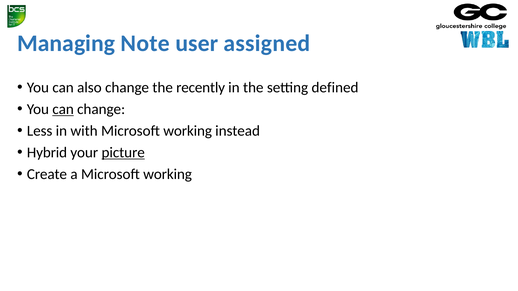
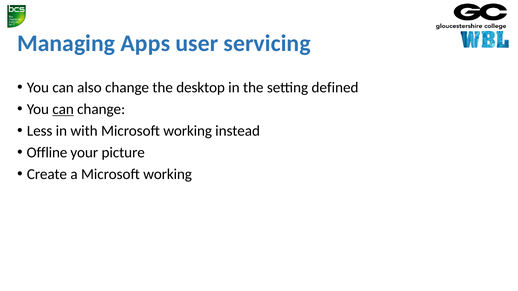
Note: Note -> Apps (145, 44)
assigned: assigned -> servicing (267, 44)
recently: recently -> desktop (201, 88)
Hybrid: Hybrid -> Offline (47, 153)
picture underline: present -> none (123, 153)
